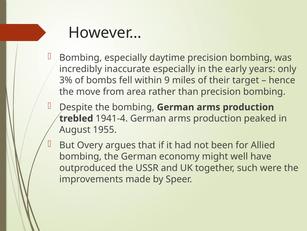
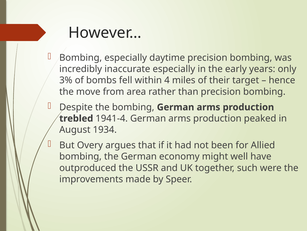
9: 9 -> 4 (167, 80)
1955: 1955 -> 1934 (105, 129)
